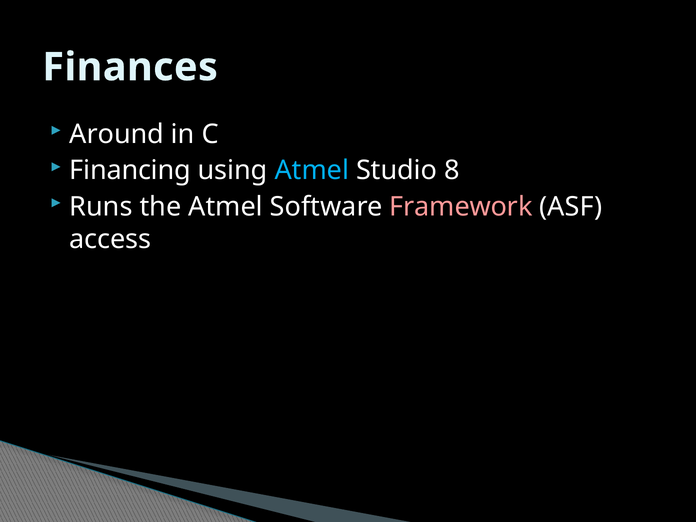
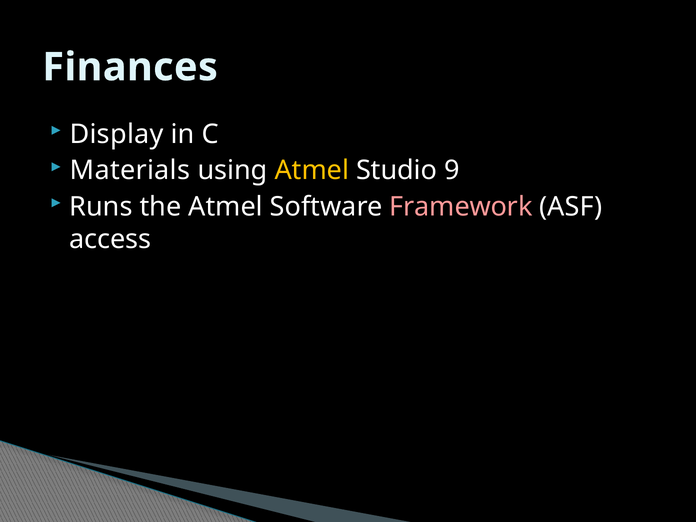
Around: Around -> Display (117, 134)
Financing: Financing -> Materials (130, 171)
Atmel colour: light blue -> yellow (312, 171)
8: 8 -> 9 (452, 171)
